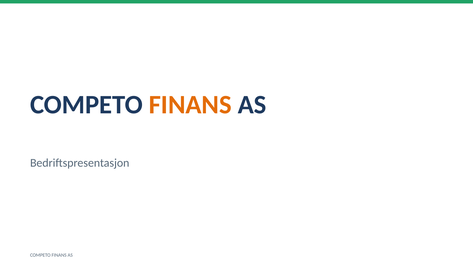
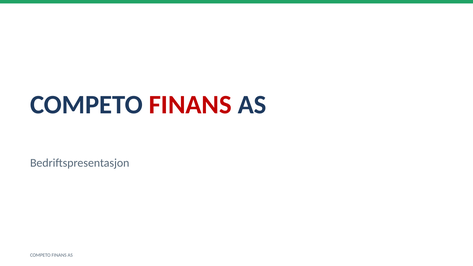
FINANS colour: orange -> red (190, 105)
